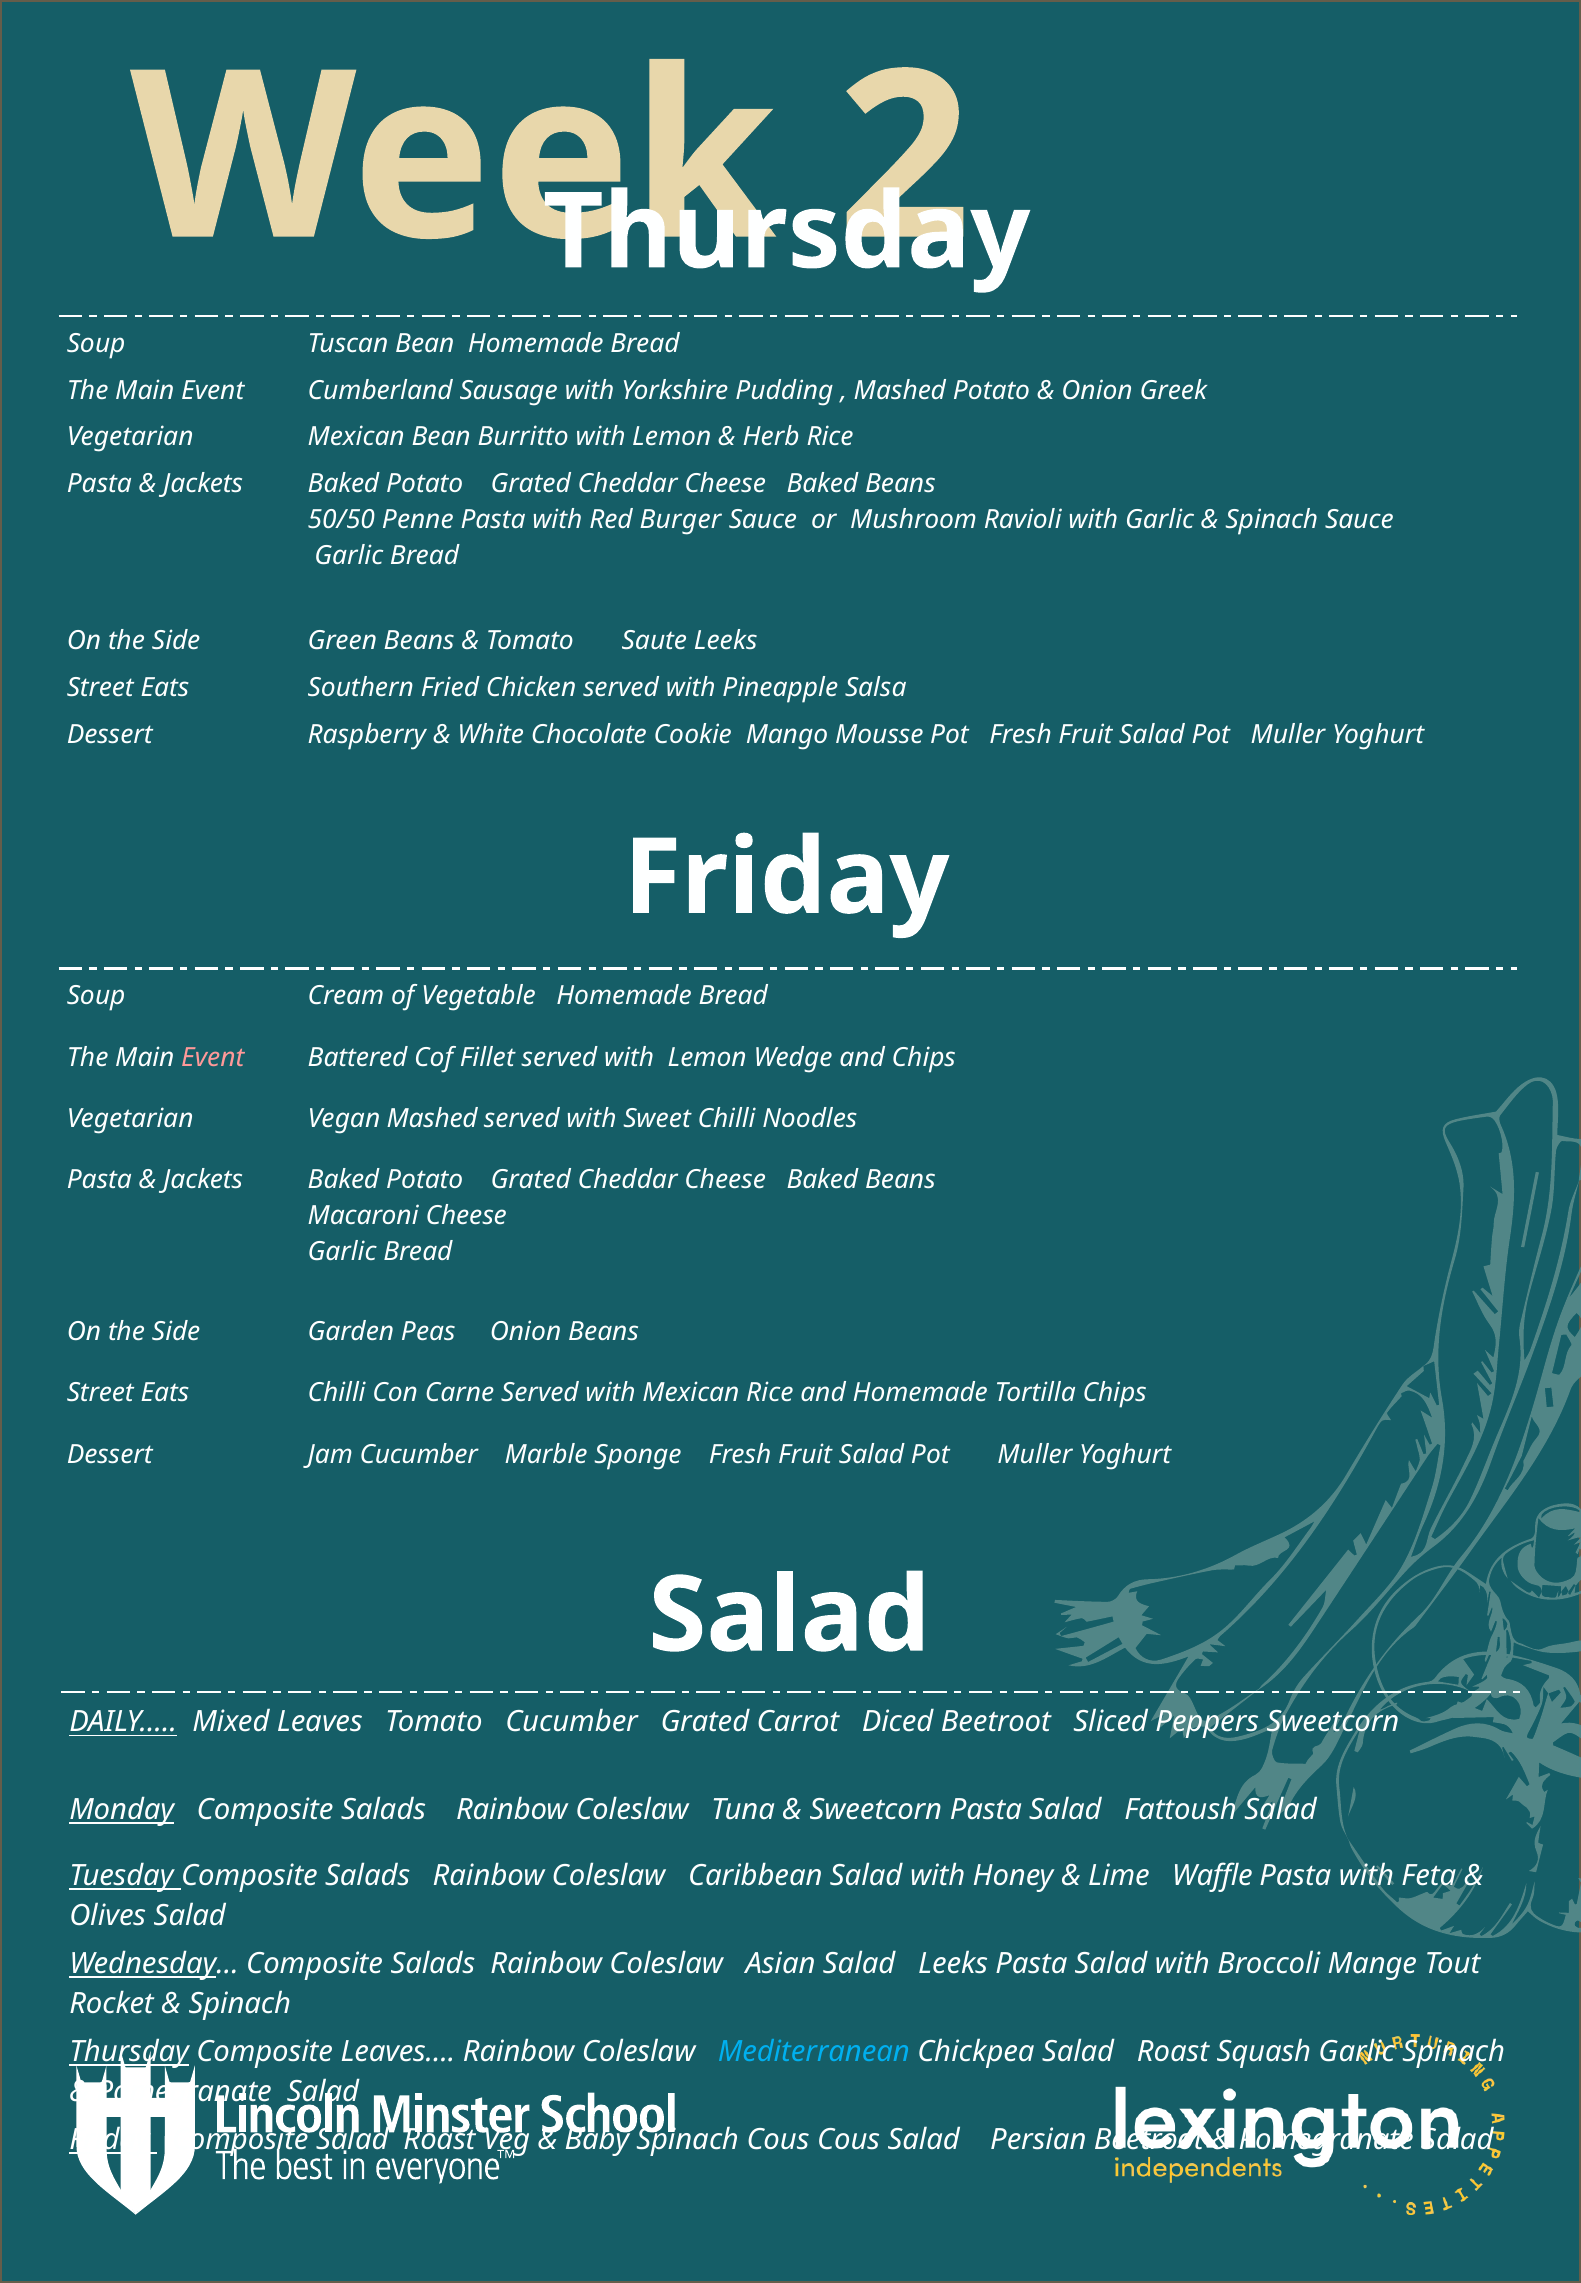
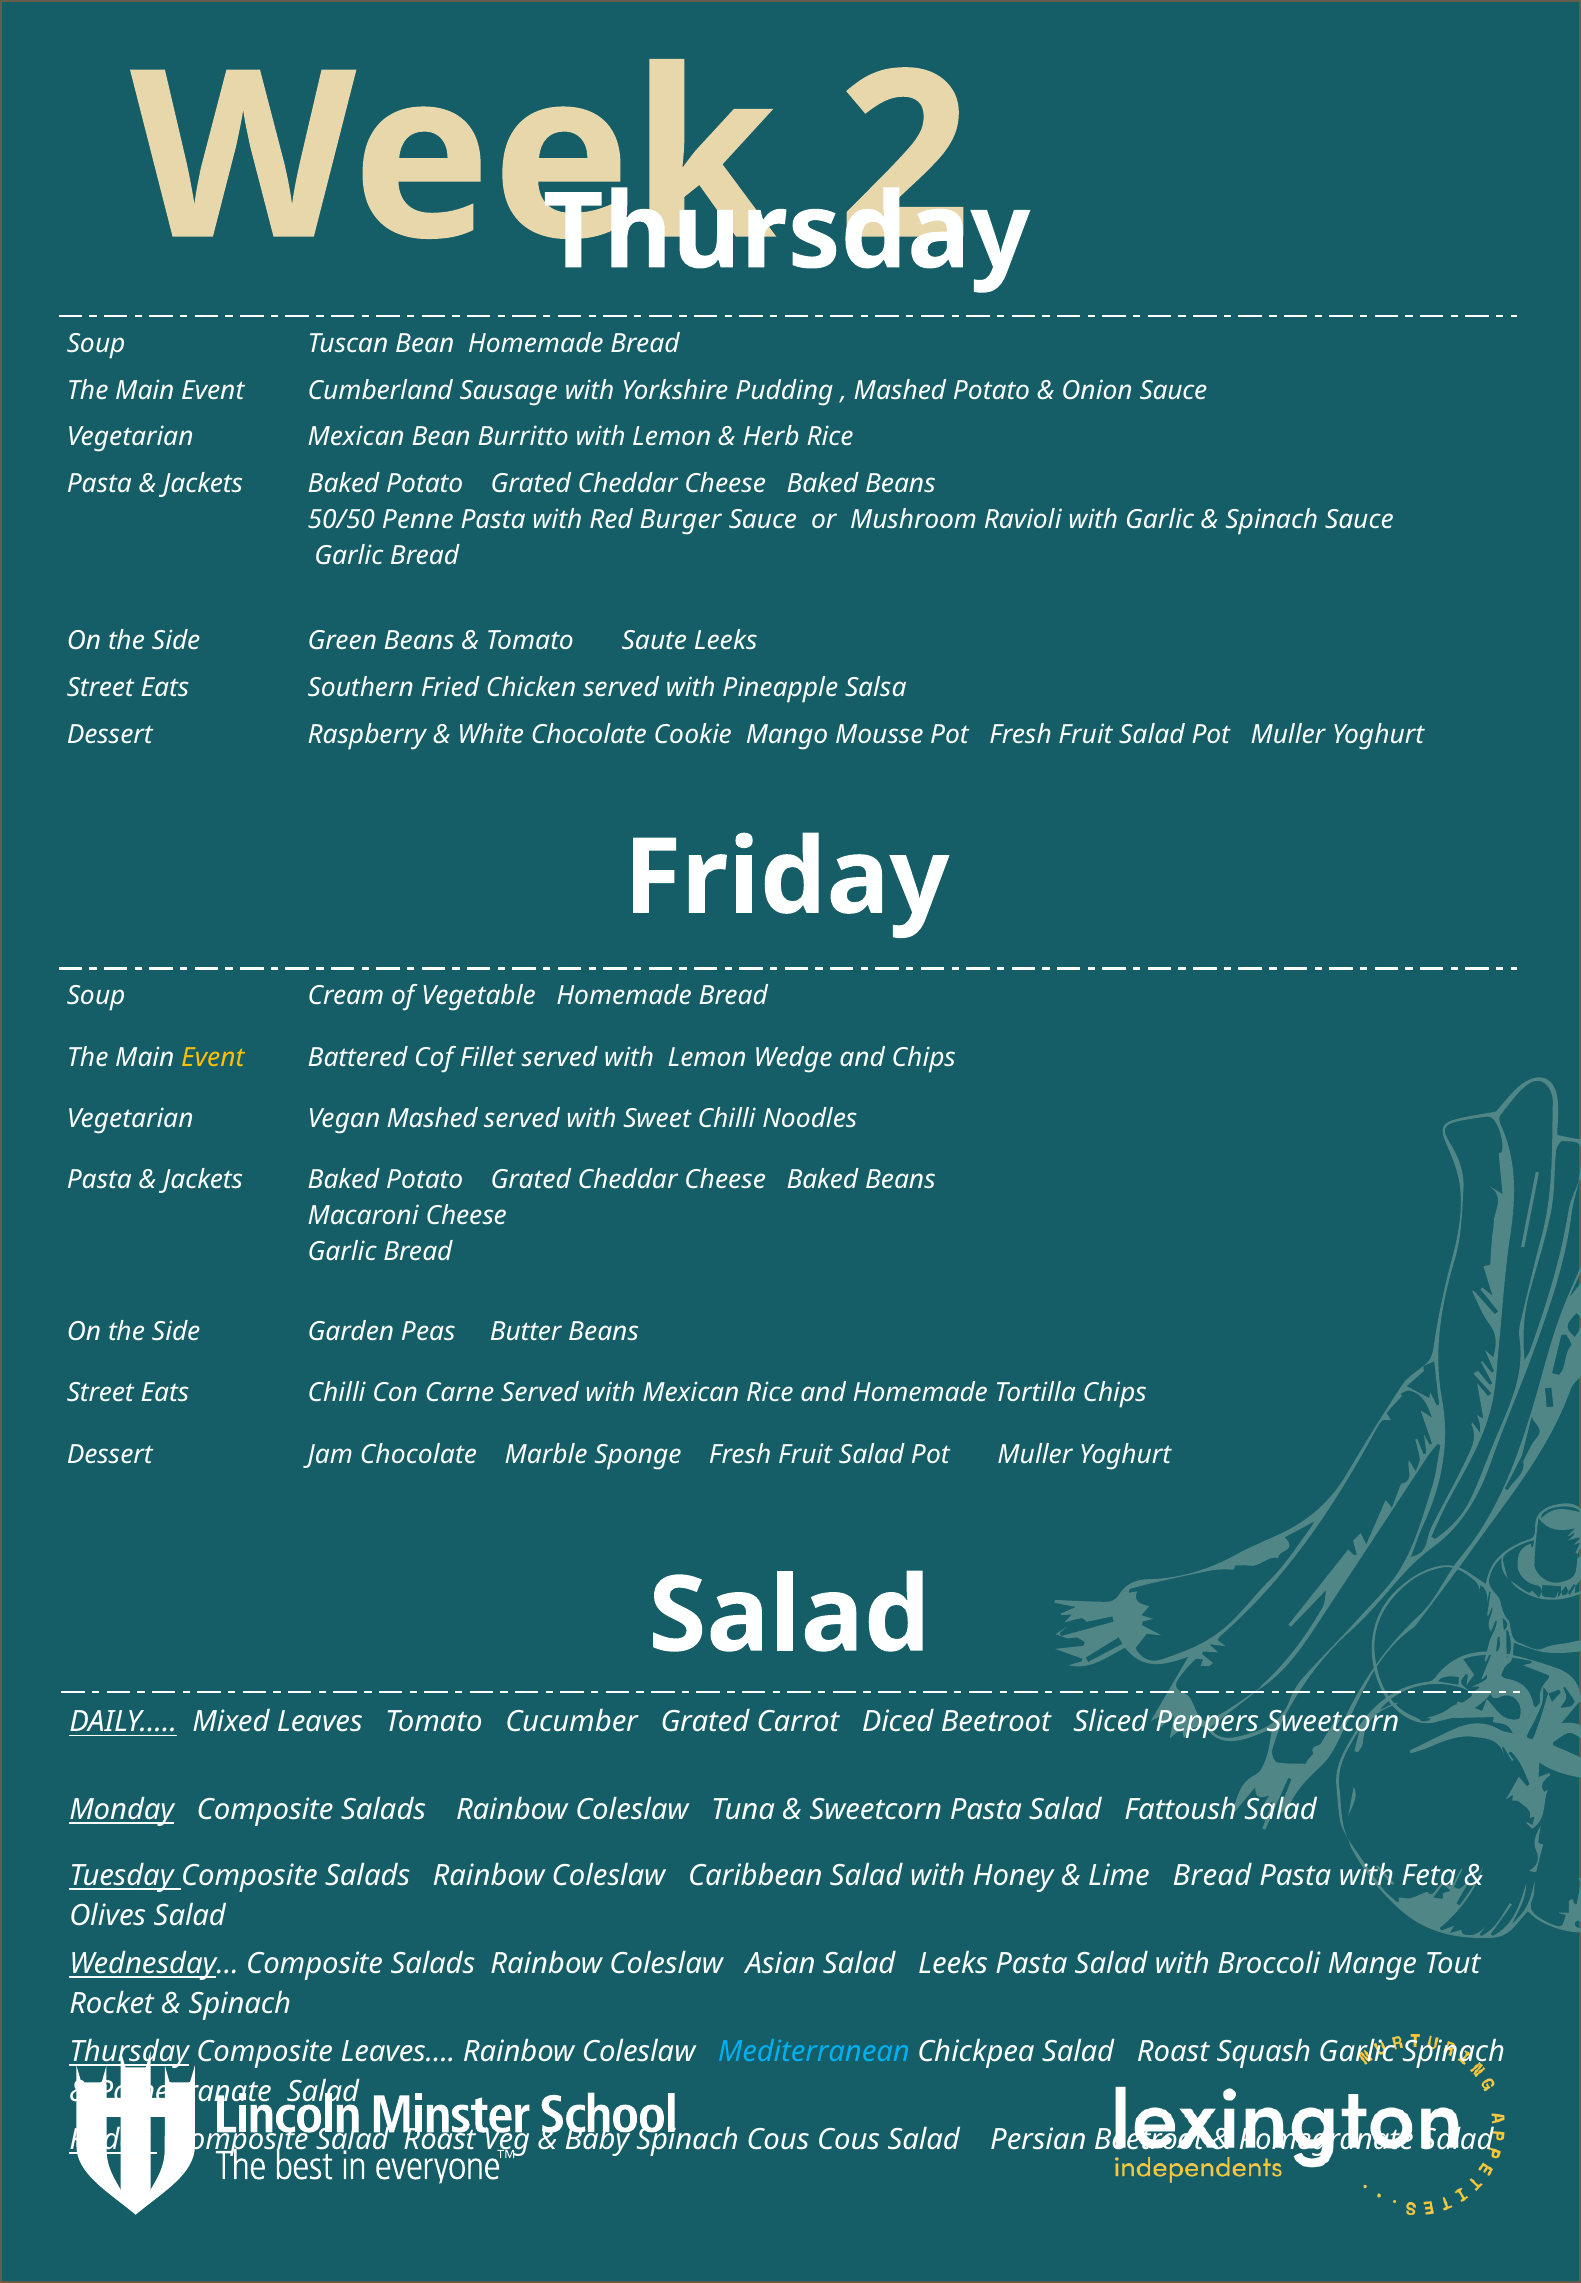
Onion Greek: Greek -> Sauce (1173, 391)
Event colour: pink -> yellow (213, 1058)
Peas Onion: Onion -> Butter (526, 1332)
Jam Cucumber: Cucumber -> Chocolate (418, 1455)
Lime Waffle: Waffle -> Bread (1212, 1877)
